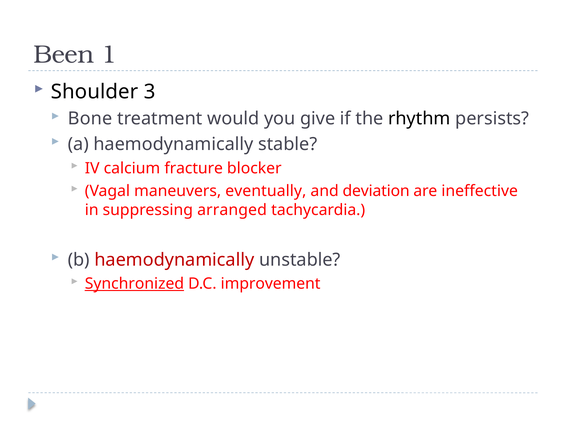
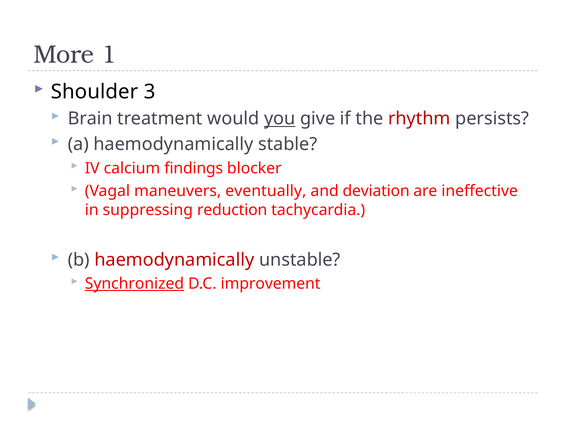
Been: Been -> More (64, 55)
Bone: Bone -> Brain (90, 119)
you underline: none -> present (280, 119)
rhythm colour: black -> red (419, 119)
fracture: fracture -> findings (194, 168)
arranged: arranged -> reduction (232, 210)
